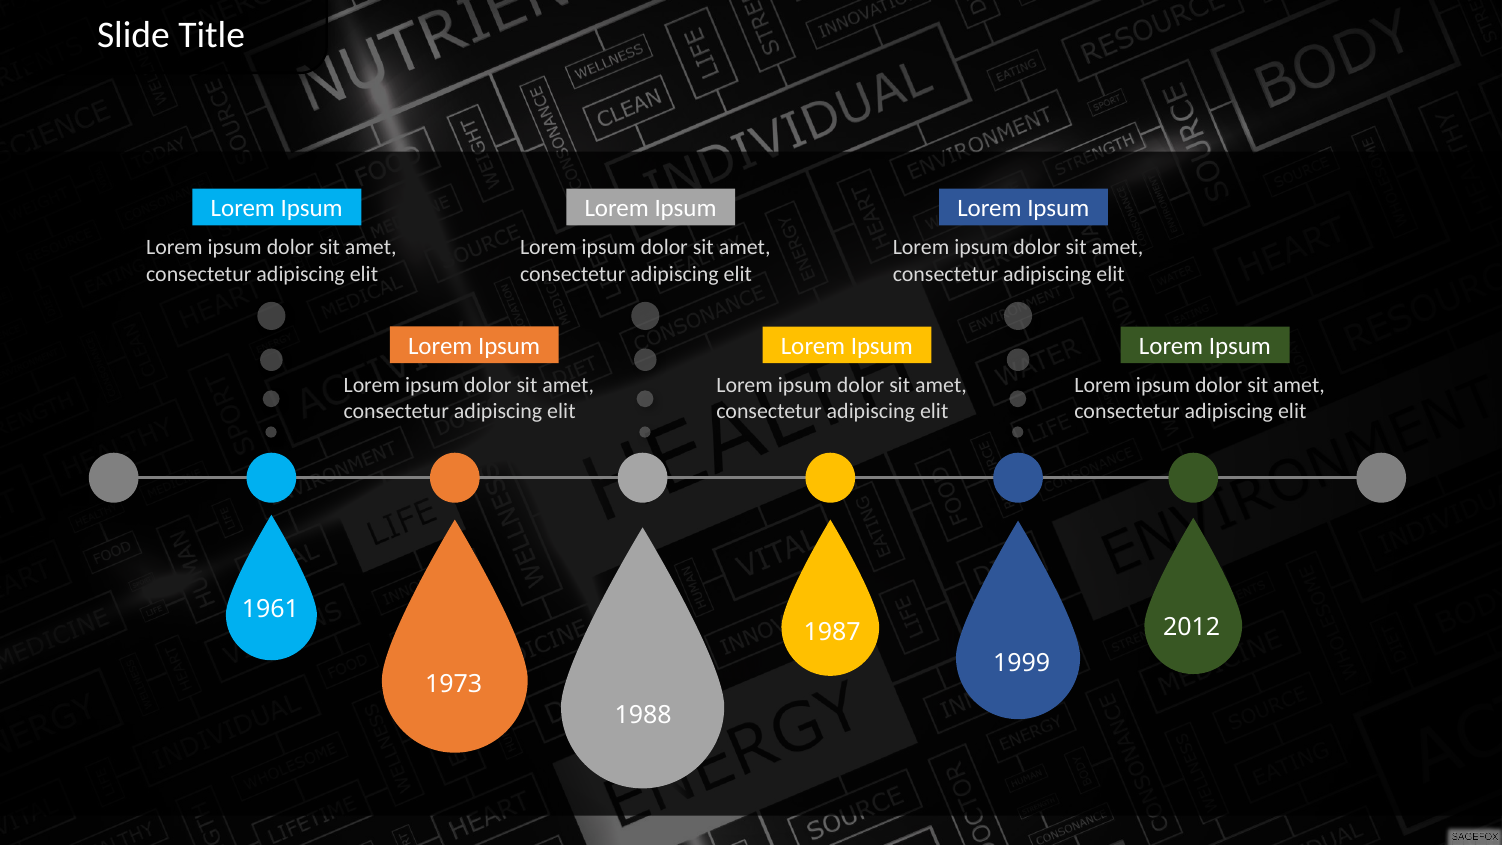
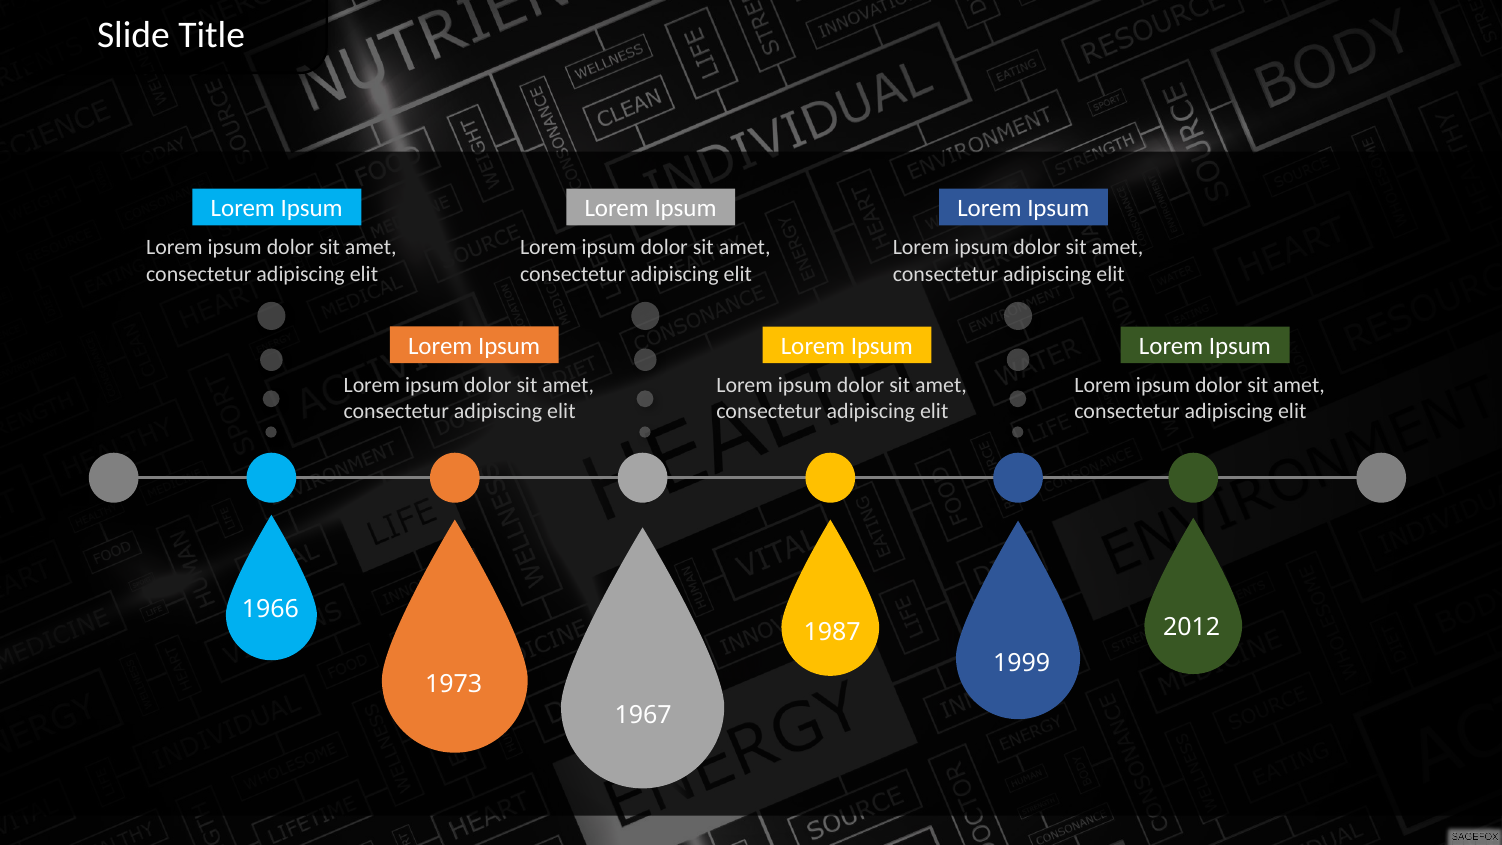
1961: 1961 -> 1966 (270, 609)
1988: 1988 -> 1967 (643, 716)
